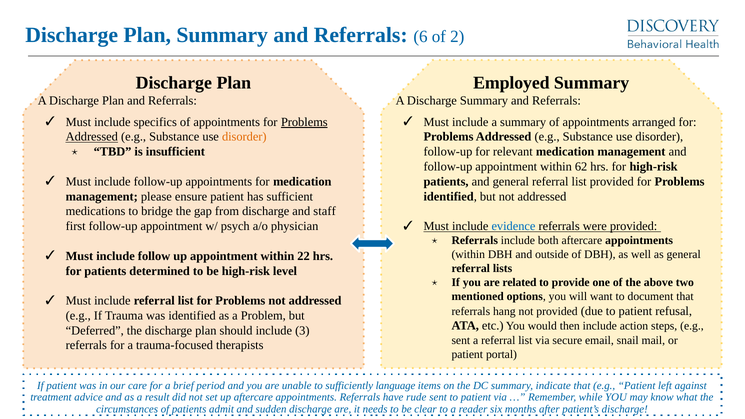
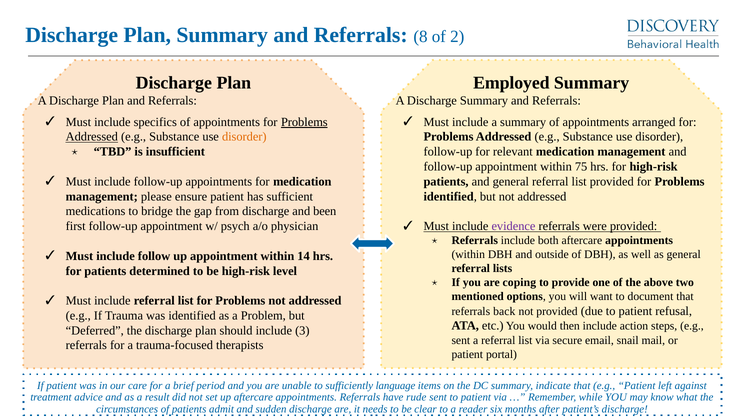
6: 6 -> 8 (420, 37)
62: 62 -> 75 (581, 167)
staff: staff -> been (325, 211)
evidence colour: blue -> purple (513, 226)
22: 22 -> 14 (304, 256)
related: related -> coping (519, 283)
hang: hang -> back (504, 311)
